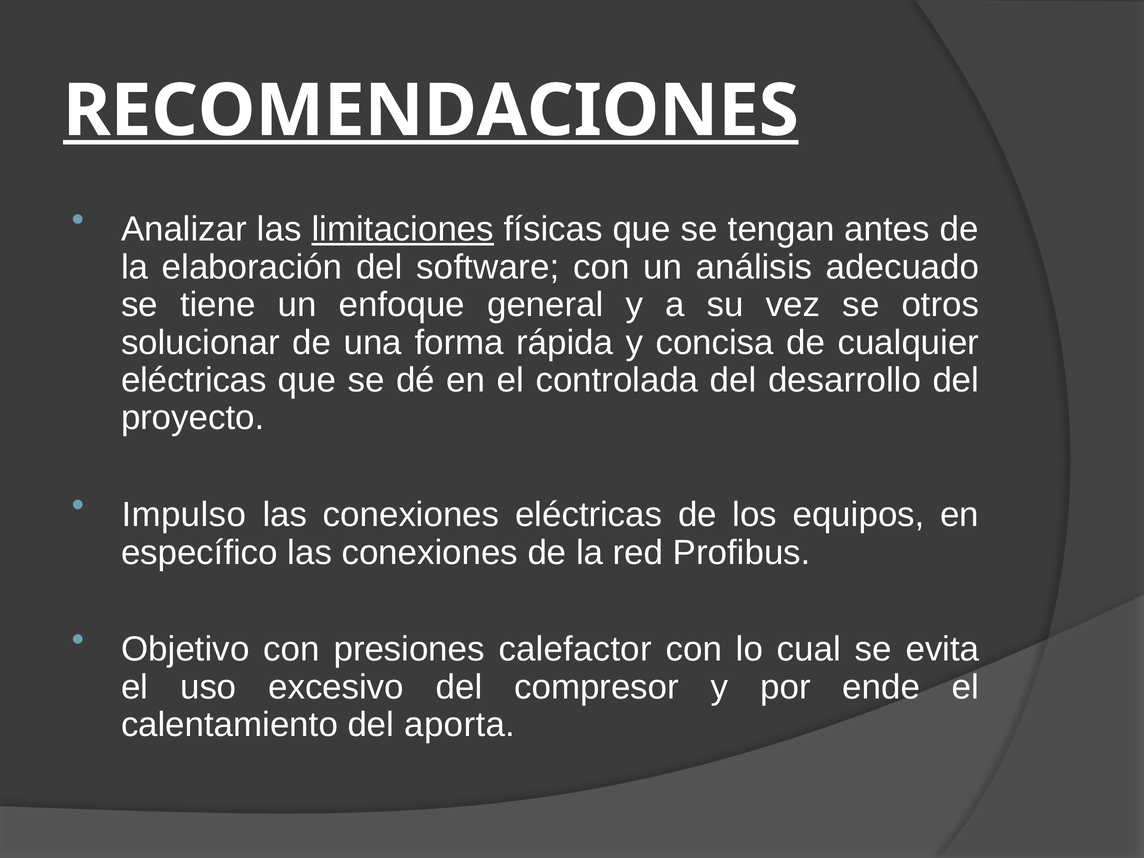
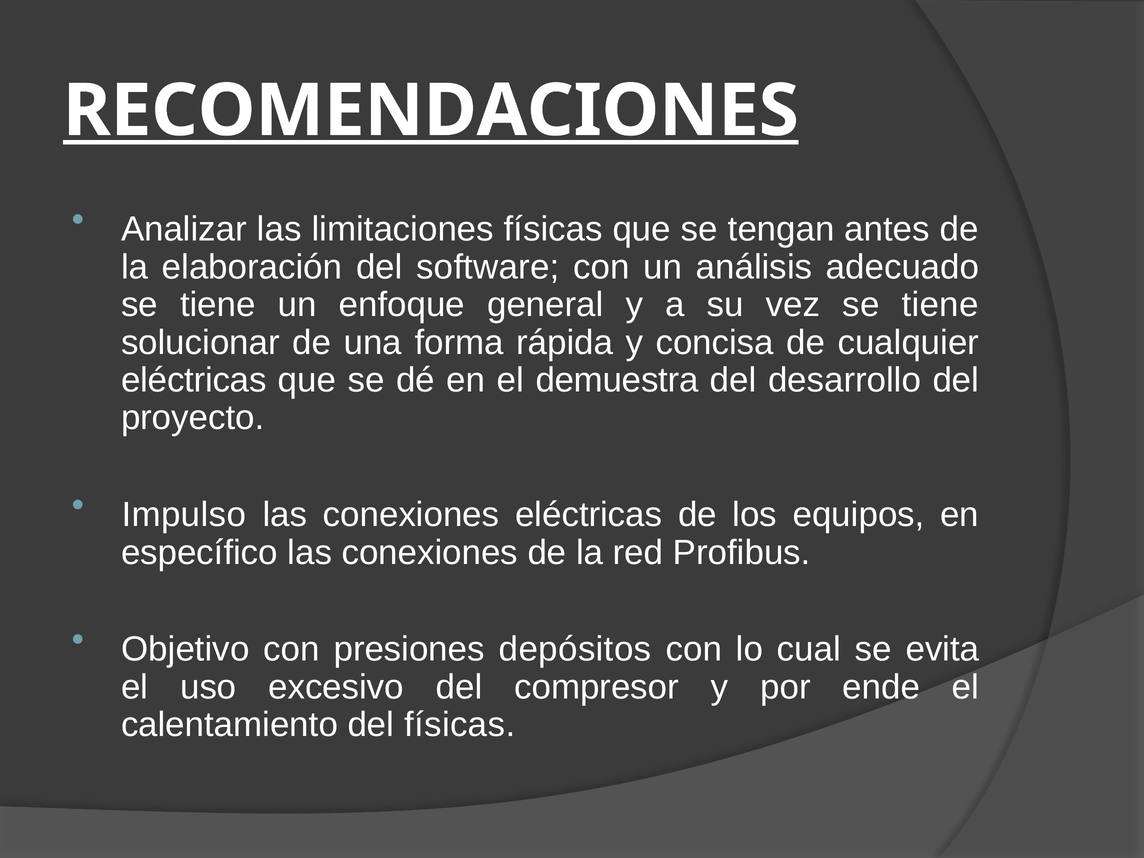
limitaciones underline: present -> none (403, 229)
vez se otros: otros -> tiene (940, 305)
controlada: controlada -> demuestra (617, 380)
calefactor: calefactor -> depósitos (575, 649)
del aporta: aporta -> físicas (460, 725)
